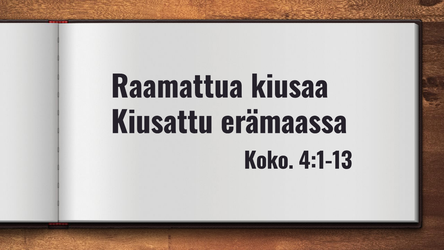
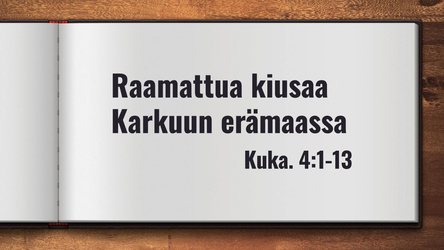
Kiusattu: Kiusattu -> Karkuun (162, 123)
Koko: Koko -> Kuka (269, 161)
